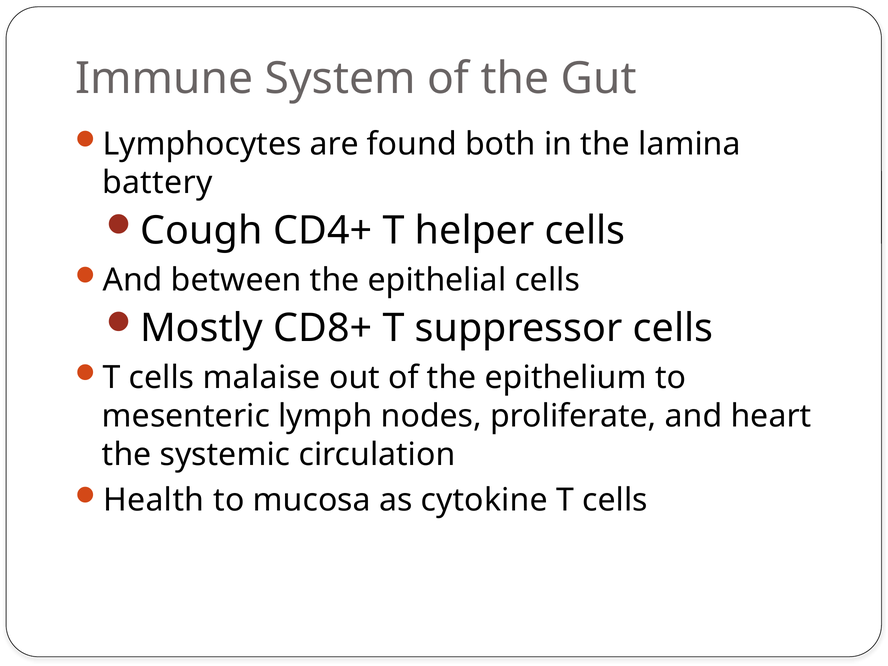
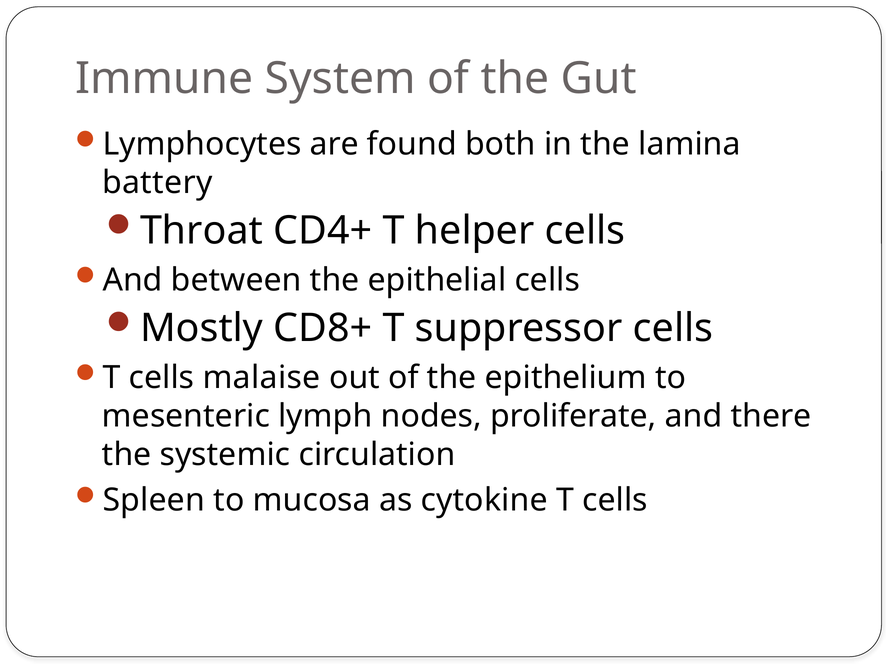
Cough: Cough -> Throat (202, 231)
heart: heart -> there (771, 416)
Health: Health -> Spleen (154, 500)
